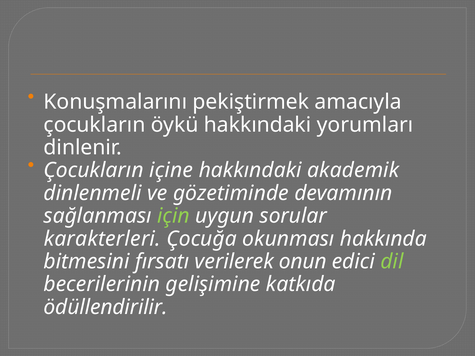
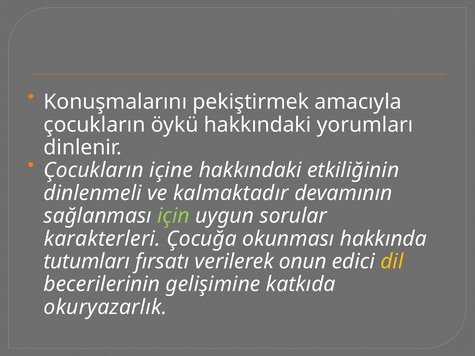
akademik: akademik -> etkiliğinin (353, 170)
gözetiminde: gözetiminde -> kalmaktadır (231, 193)
bitmesini: bitmesini -> tutumları (87, 262)
dil colour: light green -> yellow (392, 262)
ödüllendirilir: ödüllendirilir -> okuryazarlık (105, 307)
